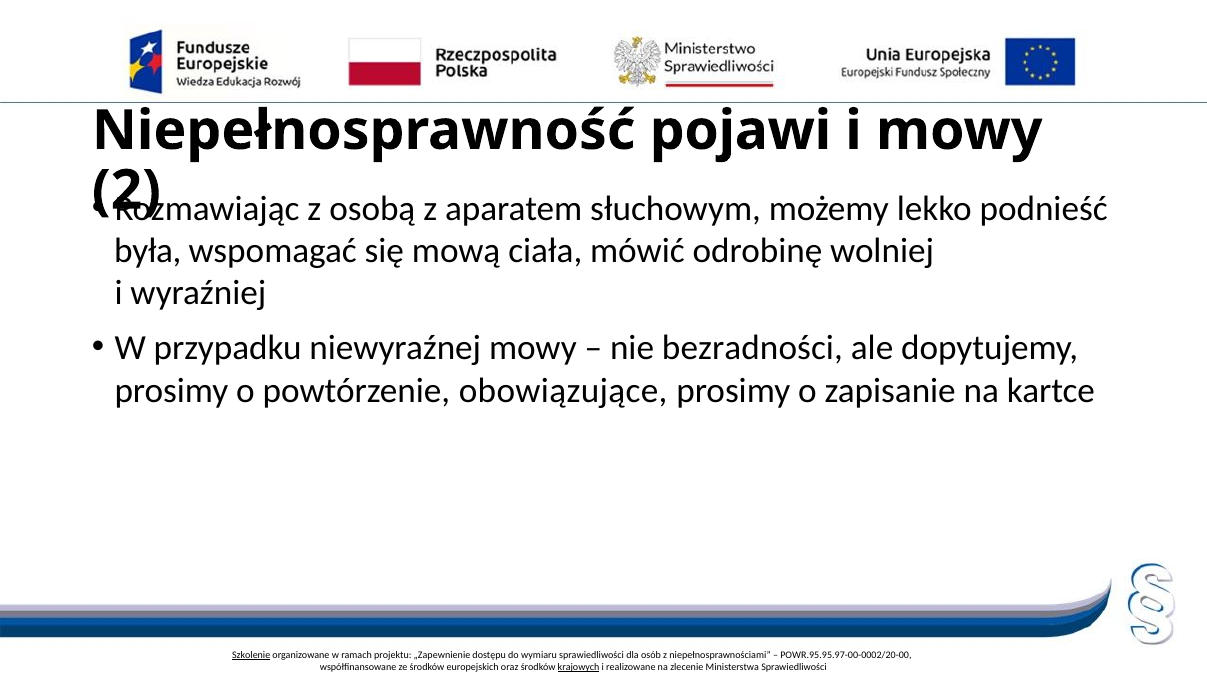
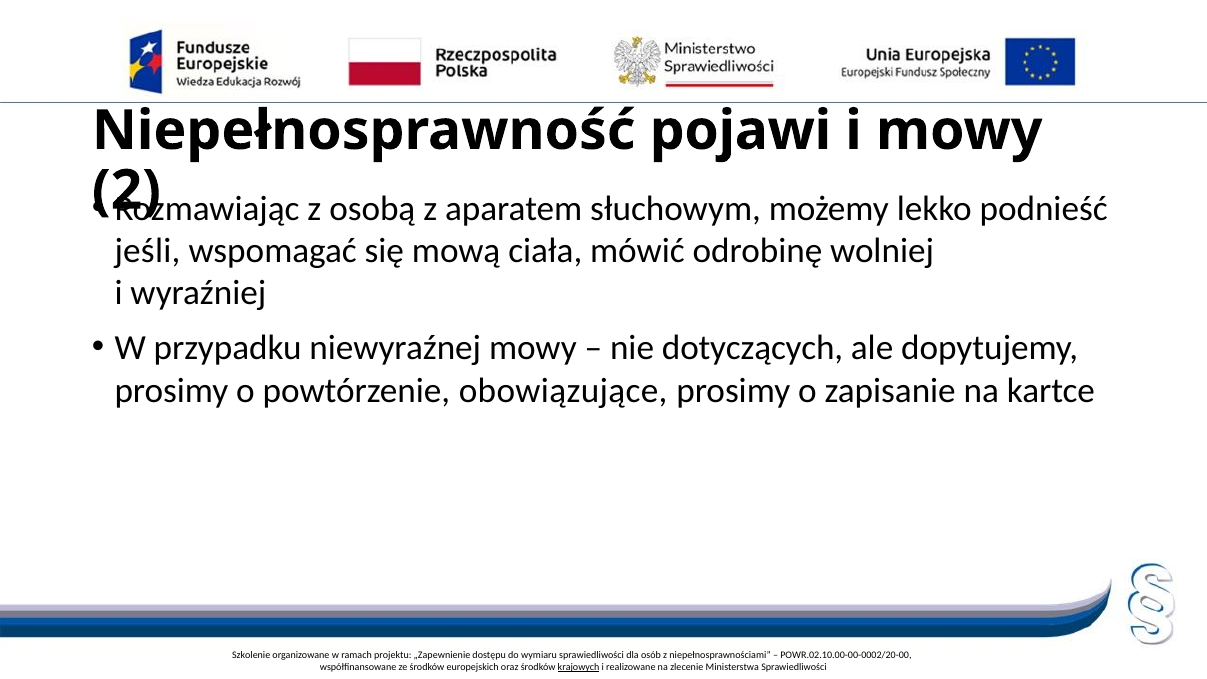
była: była -> jeśli (147, 251)
bezradności: bezradności -> dotyczących (753, 348)
Szkolenie underline: present -> none (251, 655)
POWR.95.95.97-00-0002/20-00: POWR.95.95.97-00-0002/20-00 -> POWR.02.10.00-00-0002/20-00 (846, 655)
